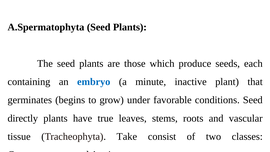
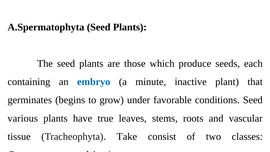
directly: directly -> various (23, 118)
